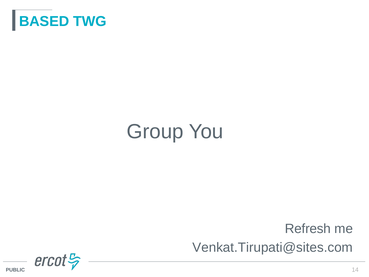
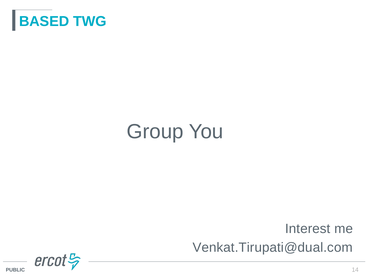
Refresh: Refresh -> Interest (308, 229)
Venkat.Tirupati@sites.com: Venkat.Tirupati@sites.com -> Venkat.Tirupati@dual.com (273, 247)
